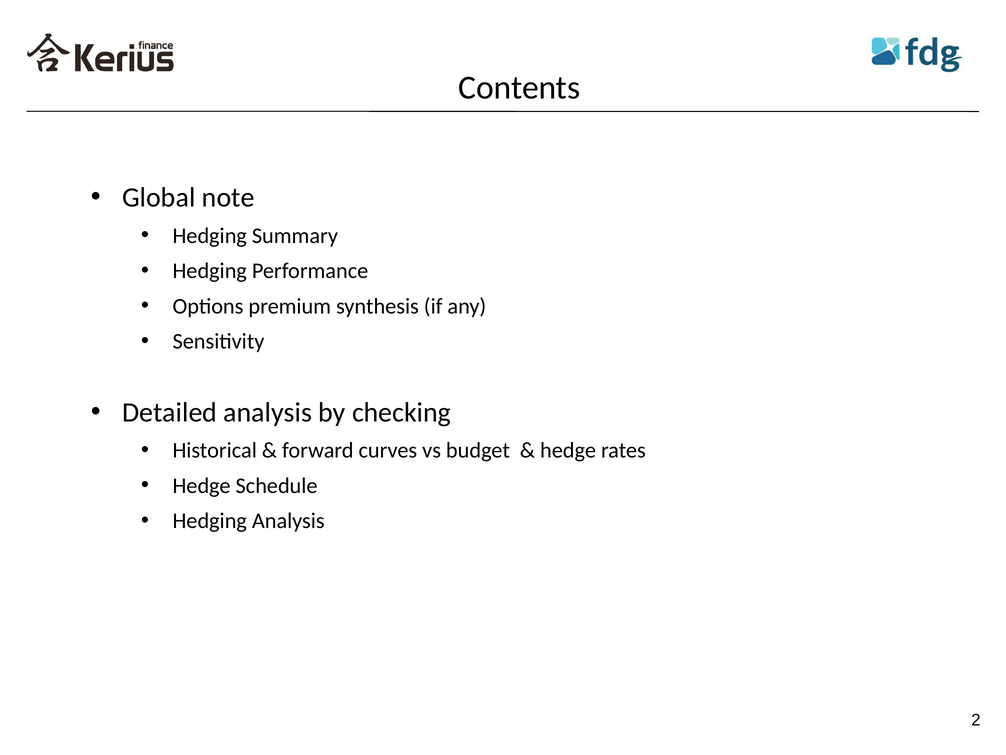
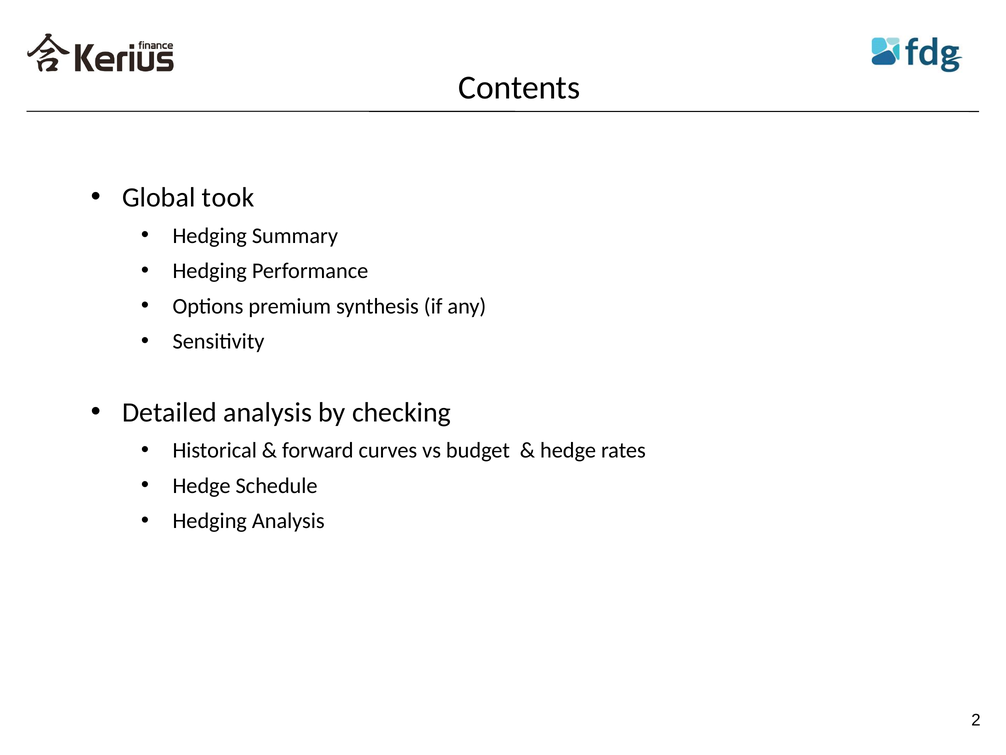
note: note -> took (228, 197)
